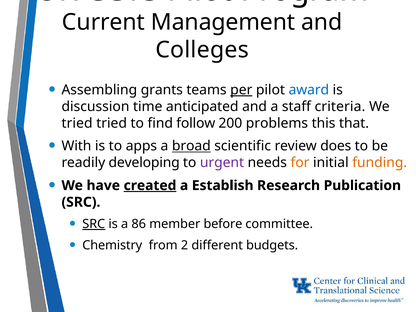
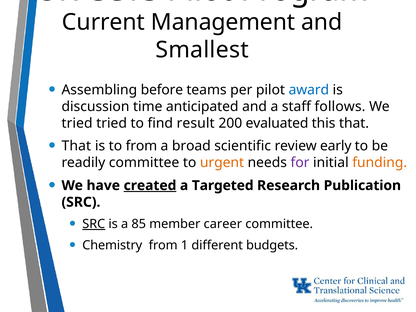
Colleges: Colleges -> Smallest (202, 50)
grants: grants -> before (162, 90)
per underline: present -> none (241, 90)
criteria: criteria -> follows (340, 106)
follow: follow -> result (196, 123)
problems: problems -> evaluated (277, 123)
With: With -> That (76, 146)
to apps: apps -> from (141, 146)
broad underline: present -> none (191, 146)
does: does -> early (336, 146)
readily developing: developing -> committee (144, 163)
urgent colour: purple -> orange (222, 163)
for colour: orange -> purple (300, 163)
Establish: Establish -> Targeted (223, 186)
86: 86 -> 85 (139, 224)
before: before -> career (223, 224)
2: 2 -> 1 (184, 245)
